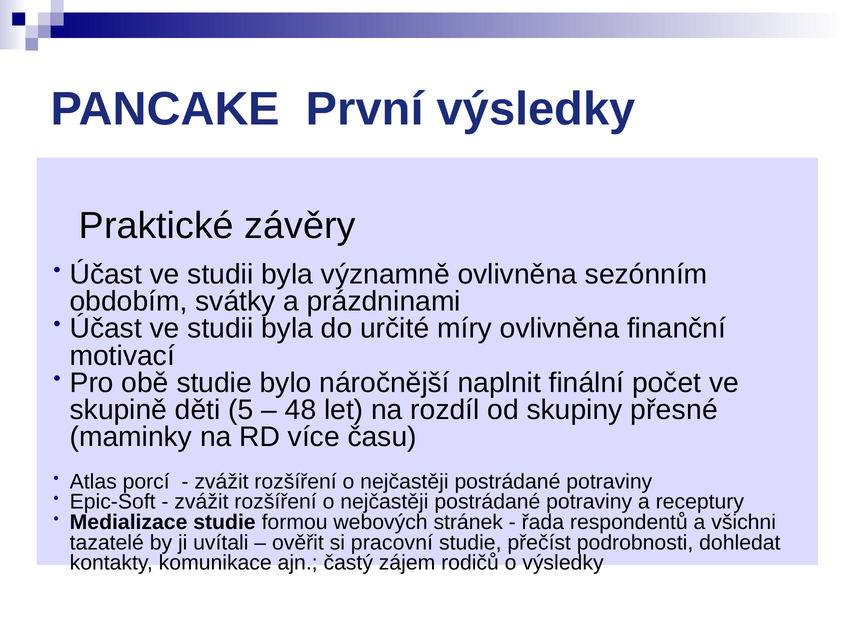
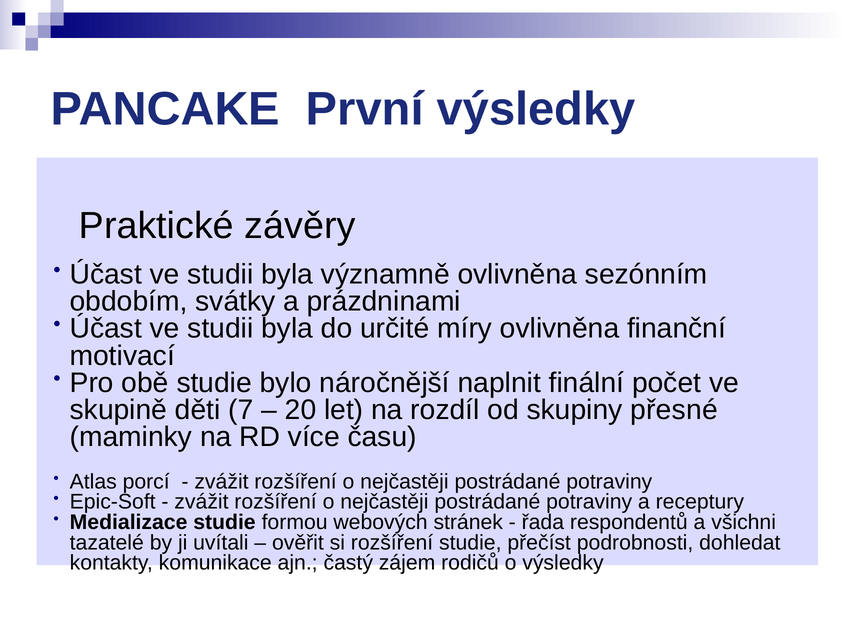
5: 5 -> 7 (241, 410)
48: 48 -> 20 (301, 410)
si pracovní: pracovní -> rozšíření (392, 543)
